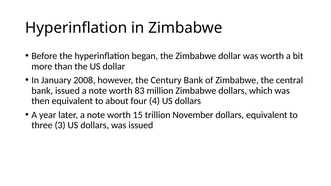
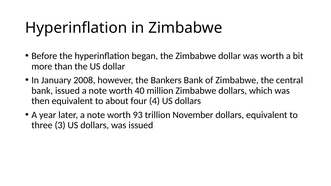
Century: Century -> Bankers (166, 80)
83: 83 -> 40 (140, 91)
15: 15 -> 93 (138, 115)
